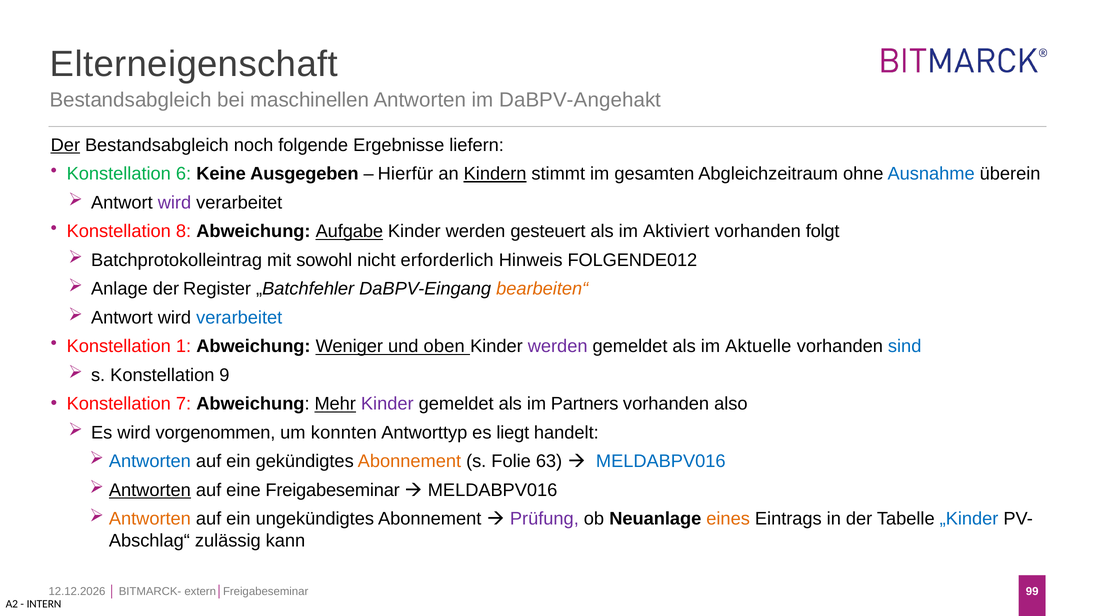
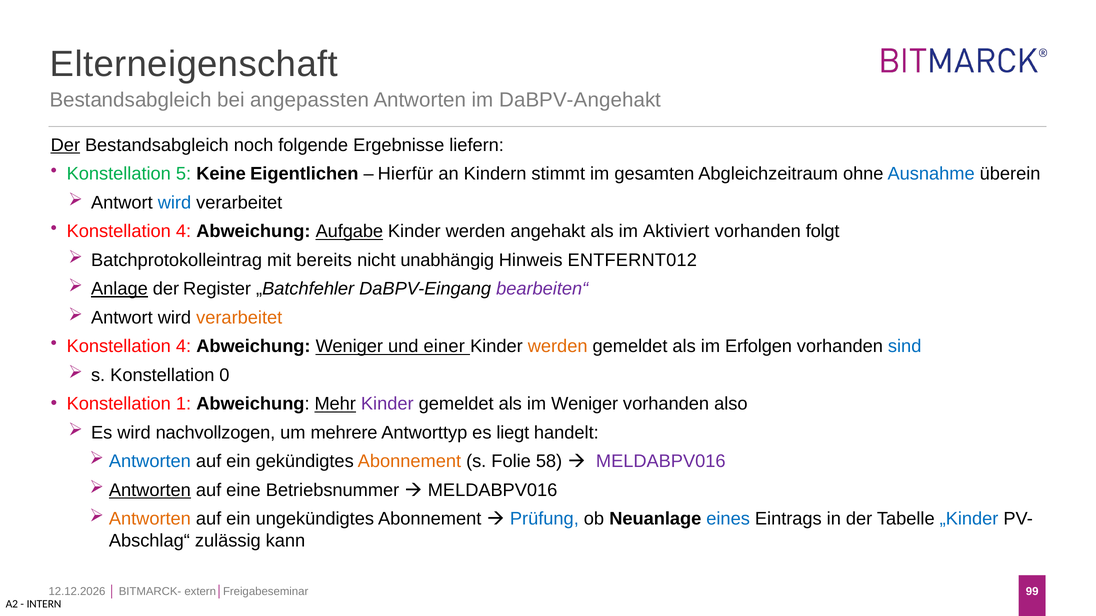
maschinellen: maschinellen -> angepassten (310, 100)
6: 6 -> 5 (183, 174)
Ausgegeben: Ausgegeben -> Eigentlichen (304, 174)
Kindern underline: present -> none (495, 174)
wird colour: purple -> blue (174, 203)
8: 8 -> 4 (183, 232)
gesteuert: gesteuert -> angehakt (548, 232)
sowohl: sowohl -> bereits (324, 260)
erforderlich: erforderlich -> unabhängig (447, 260)
FOLGENDE012: FOLGENDE012 -> ENTFERNT012 (632, 260)
Anlage underline: none -> present (119, 289)
bearbeiten“ colour: orange -> purple (542, 289)
verarbeitet colour: blue -> orange (239, 318)
1: 1 -> 4 (183, 347)
oben: oben -> einer (444, 347)
werden colour: purple -> orange (558, 347)
Aktuelle: Aktuelle -> Erfolgen (758, 347)
9: 9 -> 0 (224, 375)
7: 7 -> 1 (183, 404)
im Partners: Partners -> Weniger (585, 404)
vorgenommen: vorgenommen -> nachvollzogen (215, 433)
konnten: konnten -> mehrere (344, 433)
63: 63 -> 58 (549, 462)
MELDABPV016 colour: blue -> purple (661, 462)
Freigabeseminar: Freigabeseminar -> Betriebsnummer (333, 491)
Prüfung colour: purple -> blue (544, 519)
eines colour: orange -> blue (728, 519)
